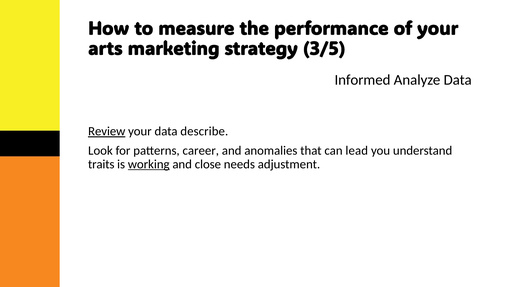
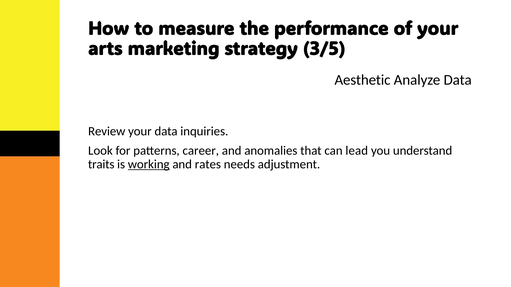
Informed: Informed -> Aesthetic (362, 80)
Review underline: present -> none (107, 132)
describe: describe -> inquiries (204, 132)
close: close -> rates (208, 164)
